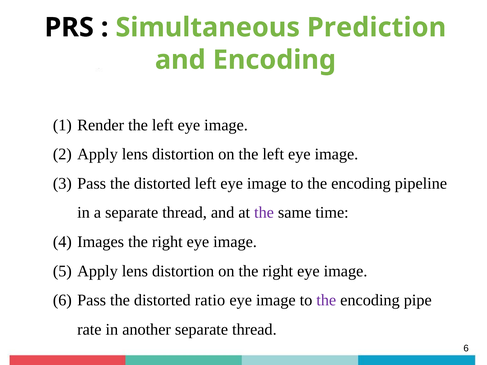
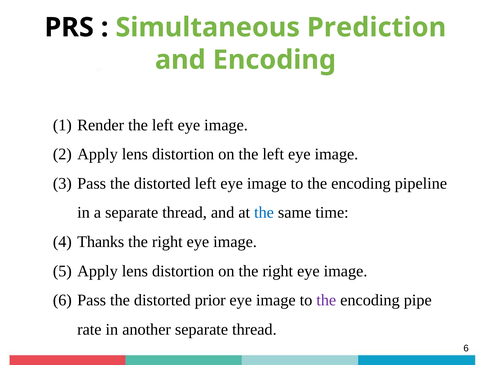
the colour: purple -> blue (264, 213)
Images: Images -> Thanks (101, 242)
ratio: ratio -> prior (210, 300)
